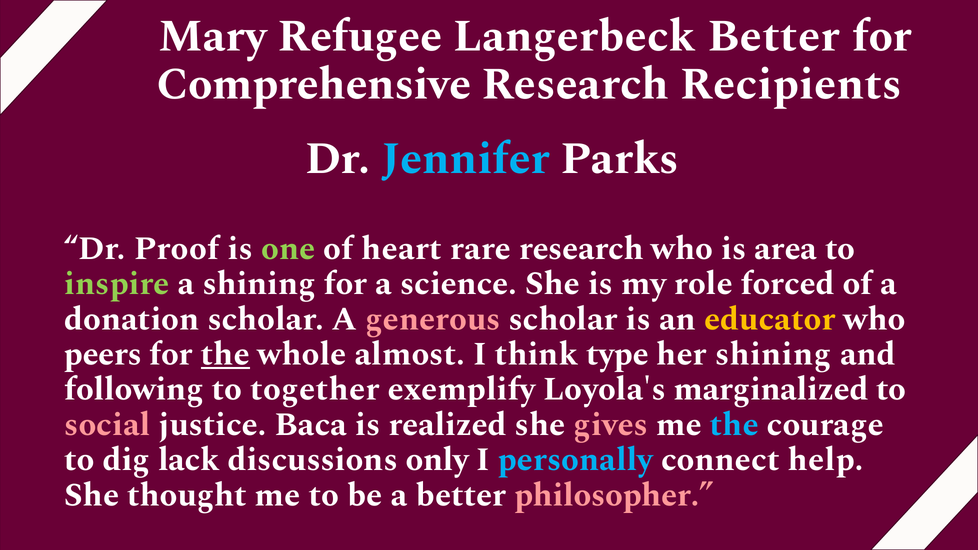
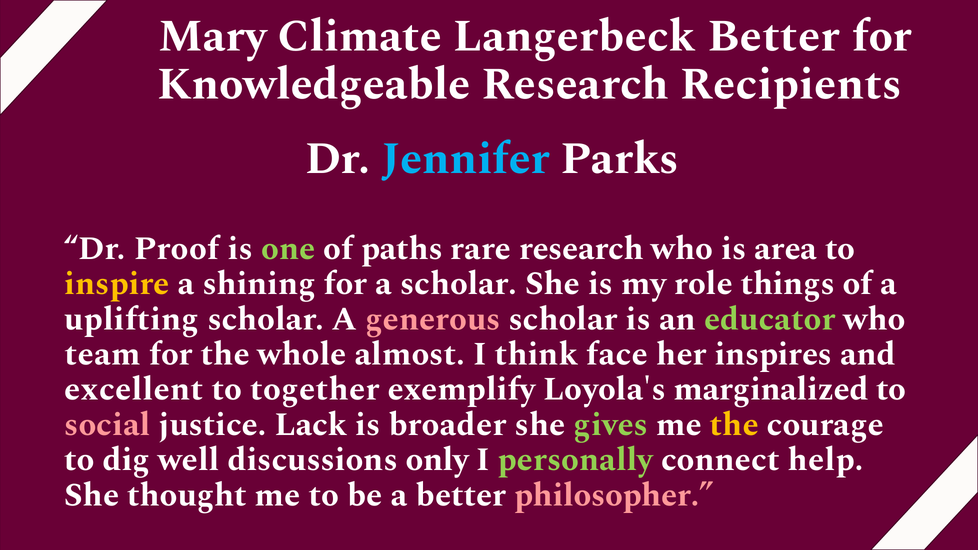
Refugee: Refugee -> Climate (360, 36)
Comprehensive: Comprehensive -> Knowledgeable (314, 84)
heart: heart -> paths (402, 249)
inspire colour: light green -> yellow (117, 284)
a science: science -> scholar (459, 284)
forced: forced -> things (788, 284)
donation: donation -> uplifting (132, 319)
educator colour: yellow -> light green (770, 319)
peers: peers -> team (103, 354)
the underline: present -> none (225, 354)
type: type -> face (617, 354)
her shining: shining -> inspires (773, 354)
following: following -> excellent (134, 389)
Baca: Baca -> Lack (311, 425)
realized: realized -> broader (447, 425)
gives colour: pink -> light green (611, 425)
the colour: light blue -> yellow (734, 425)
lack: lack -> well (189, 460)
personally colour: light blue -> light green (575, 460)
